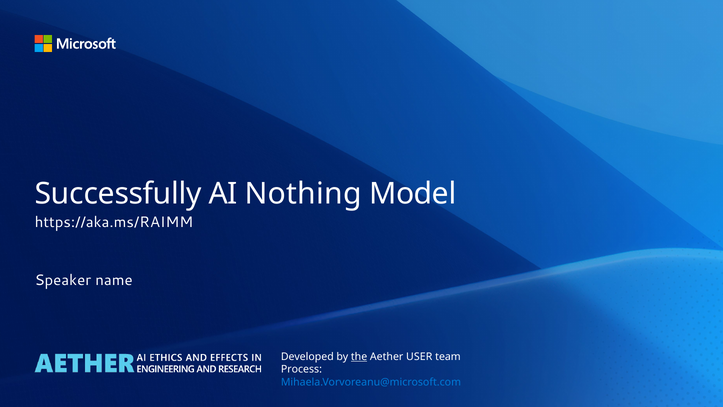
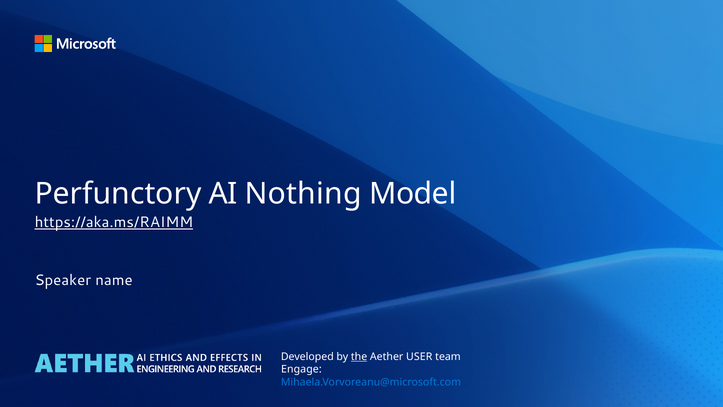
Successfully: Successfully -> Perfunctory (118, 194)
https://aka.ms/RAIMM underline: none -> present (114, 222)
Process: Process -> Engage (301, 369)
